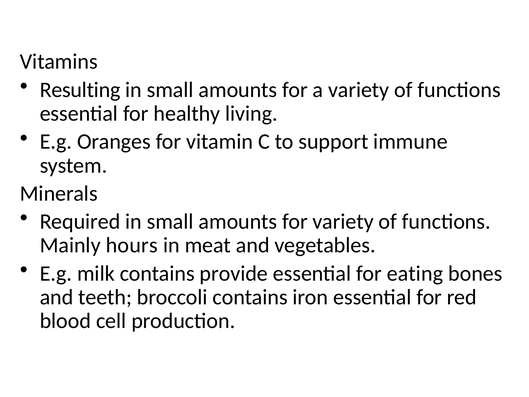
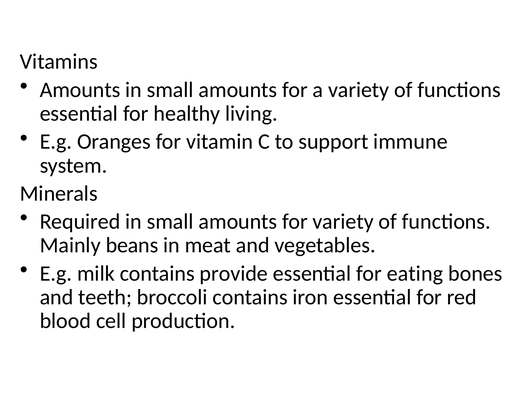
Resulting: Resulting -> Amounts (80, 90)
hours: hours -> beans (132, 245)
